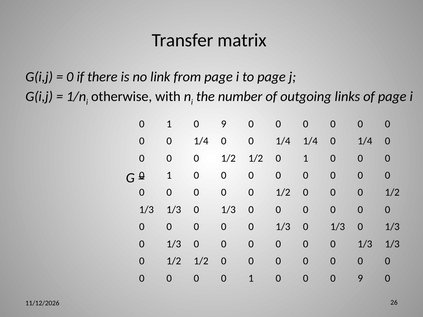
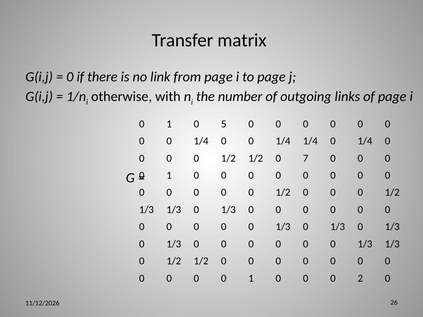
1 0 9: 9 -> 5 (224, 124)
1/2 0 1: 1 -> 7 (306, 158)
0 0 9: 9 -> 2 (360, 278)
